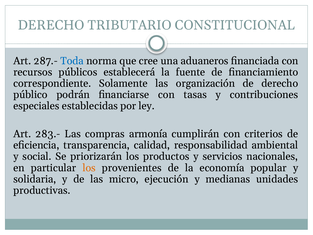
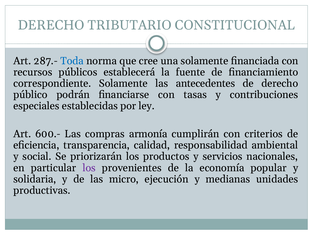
una aduaneros: aduaneros -> solamente (205, 61)
organización: organización -> antecedentes (205, 83)
283.-: 283.- -> 600.- (48, 134)
los colour: orange -> purple (89, 168)
